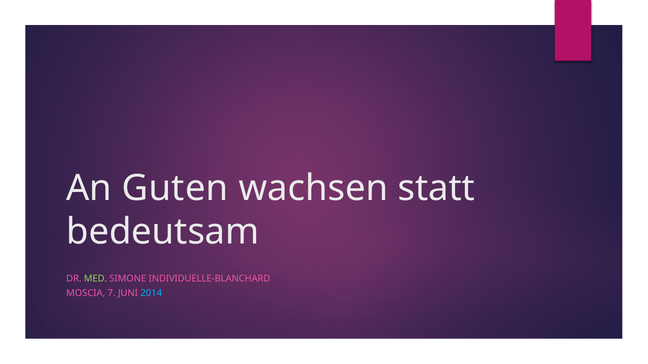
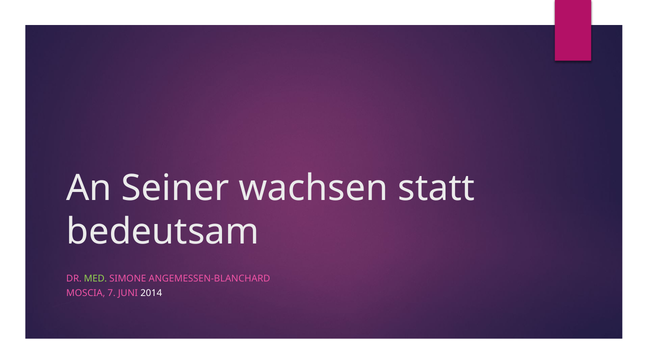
Guten: Guten -> Seiner (175, 188)
INDIVIDUELLE-BLANCHARD: INDIVIDUELLE-BLANCHARD -> ANGEMESSEN-BLANCHARD (209, 279)
2014 colour: light blue -> white (151, 294)
